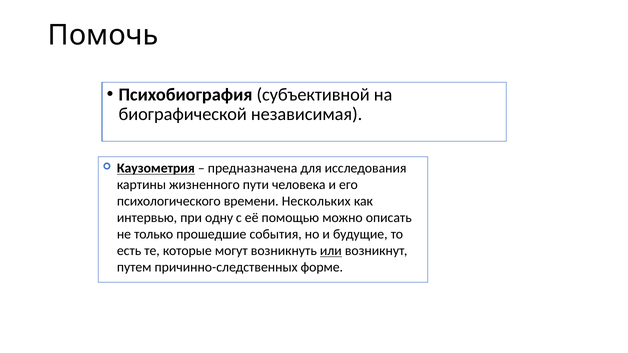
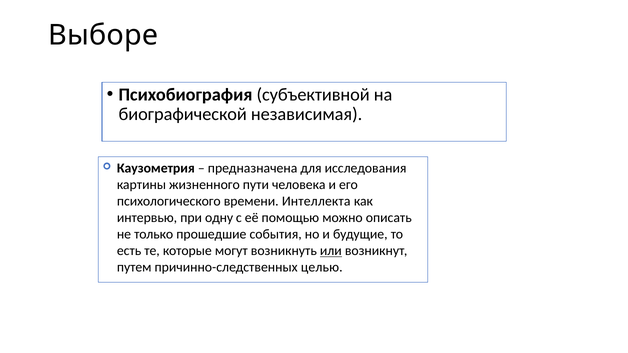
Помочь: Помочь -> Выборе (103, 35)
Каузометрия underline: present -> none (156, 169)
Нескольких: Нескольких -> Интеллекта (316, 201)
форме: форме -> целью (322, 267)
